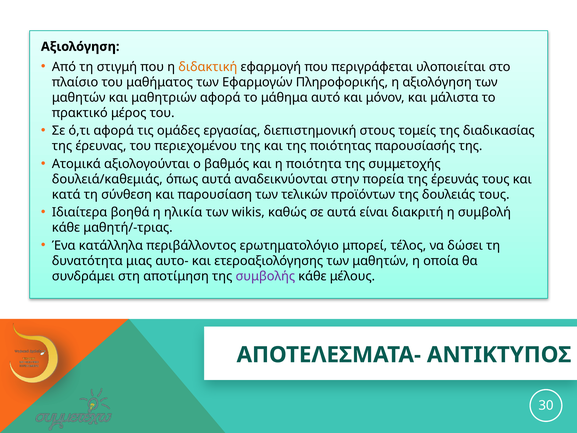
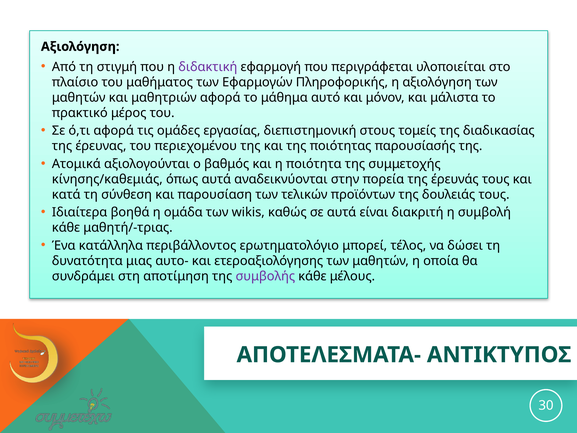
διδακτική colour: orange -> purple (208, 67)
δουλειά/καθεμιάς: δουλειά/καθεμιάς -> κίνησης/καθεμιάς (107, 179)
ηλικία: ηλικία -> ομάδα (183, 212)
